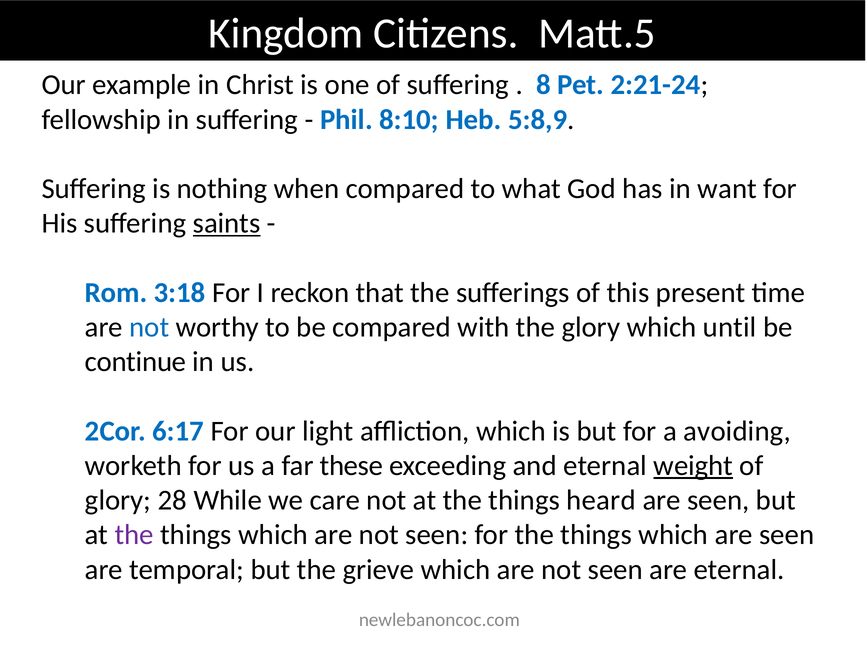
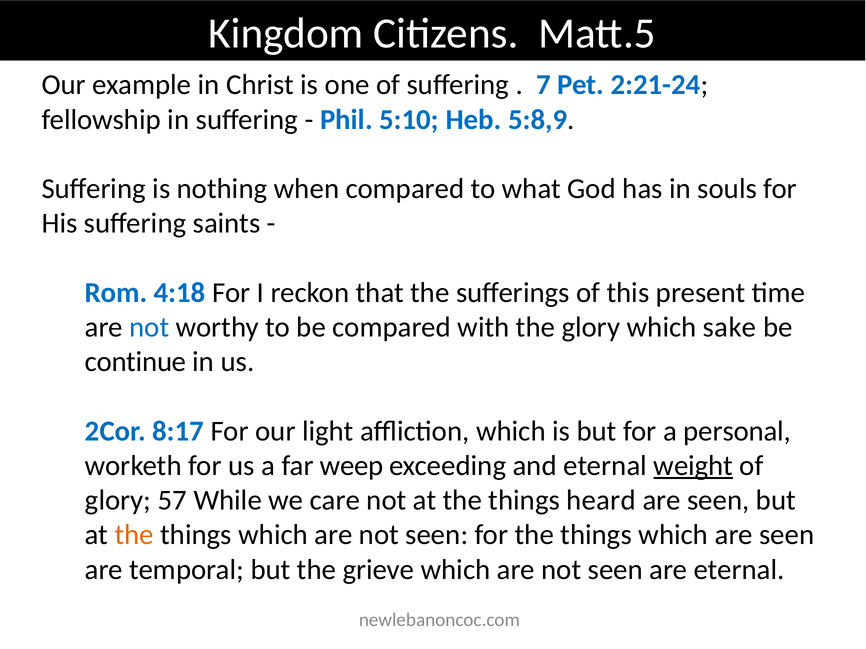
8: 8 -> 7 (543, 85)
8:10: 8:10 -> 5:10 (409, 120)
want: want -> souls (727, 189)
saints underline: present -> none (227, 224)
3:18: 3:18 -> 4:18 (180, 293)
until: until -> sake (730, 327)
6:17: 6:17 -> 8:17 (178, 431)
avoiding: avoiding -> personal (737, 431)
these: these -> weep (351, 466)
28: 28 -> 57 (172, 501)
the colour: purple -> orange (134, 535)
